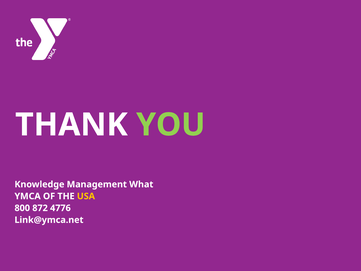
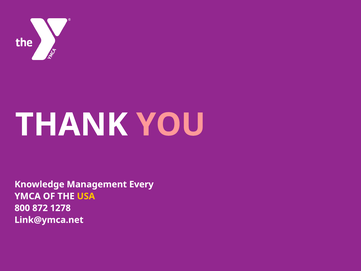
YOU colour: light green -> pink (171, 125)
What: What -> Every (141, 184)
4776: 4776 -> 1278 (60, 208)
